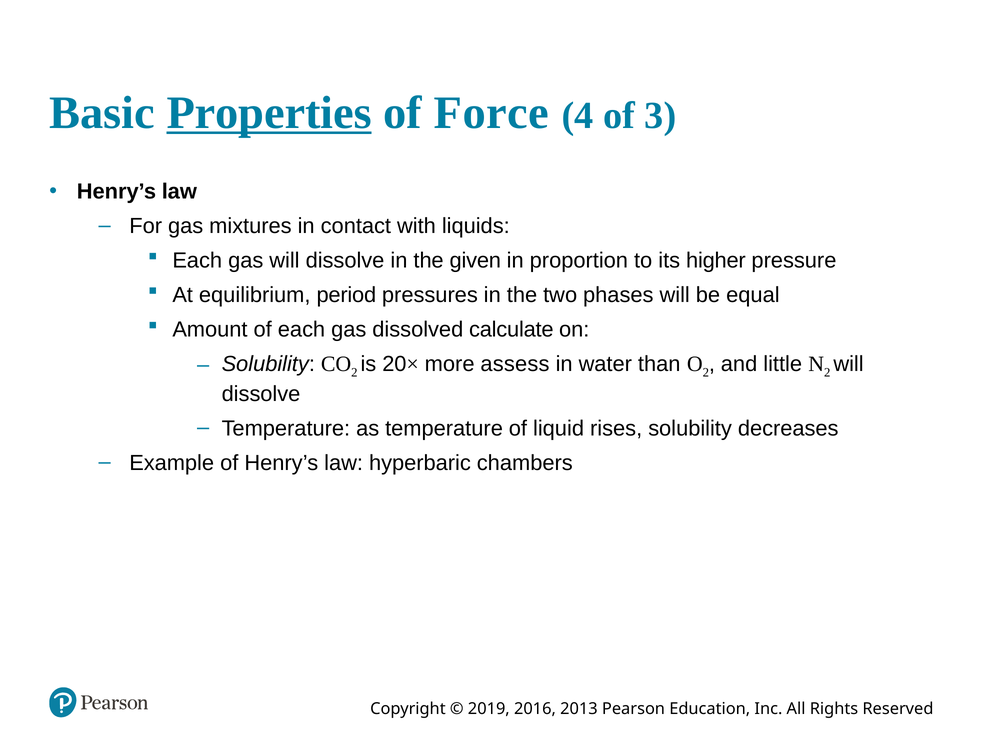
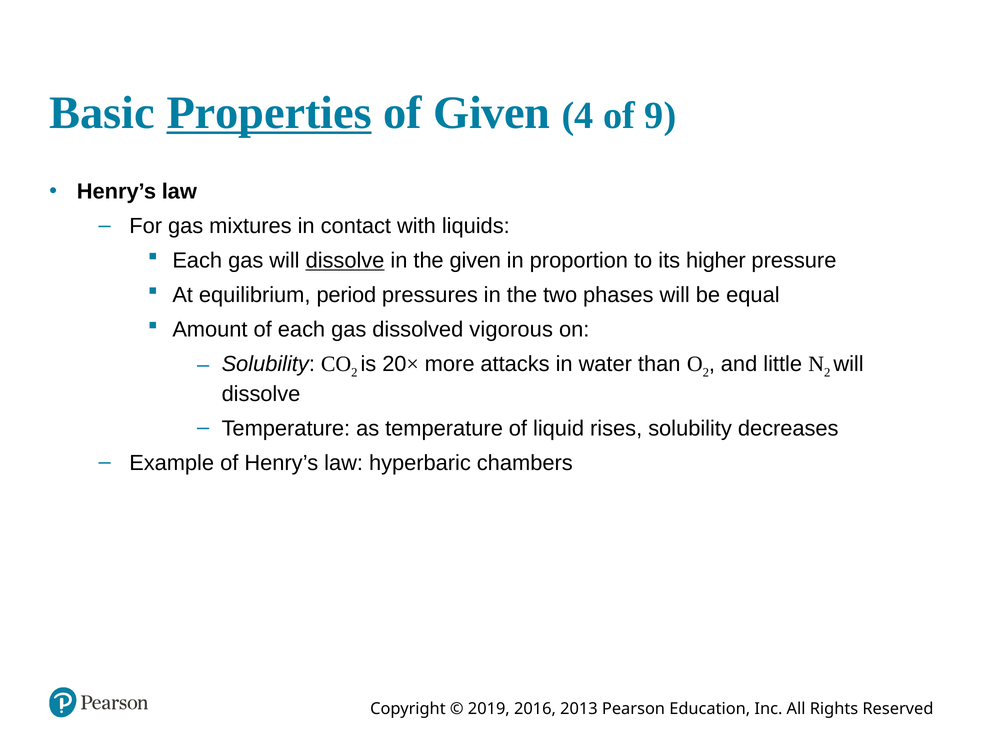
of Force: Force -> Given (492, 113)
3: 3 -> 9 (660, 115)
dissolve underline: none -> present (345, 261)
calculate: calculate -> vigorous (511, 330)
assess: assess -> attacks (515, 364)
